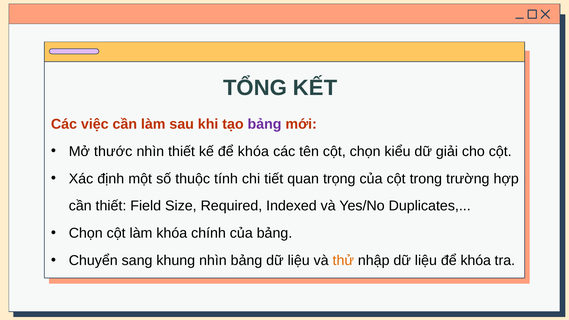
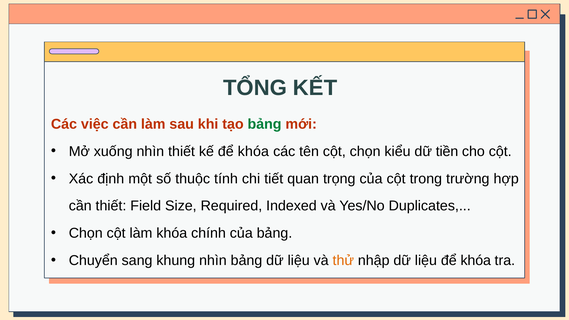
bảng colour: purple -> green (265, 124)
thước: thước -> xuống (113, 151)
giải: giải -> tiền (447, 151)
